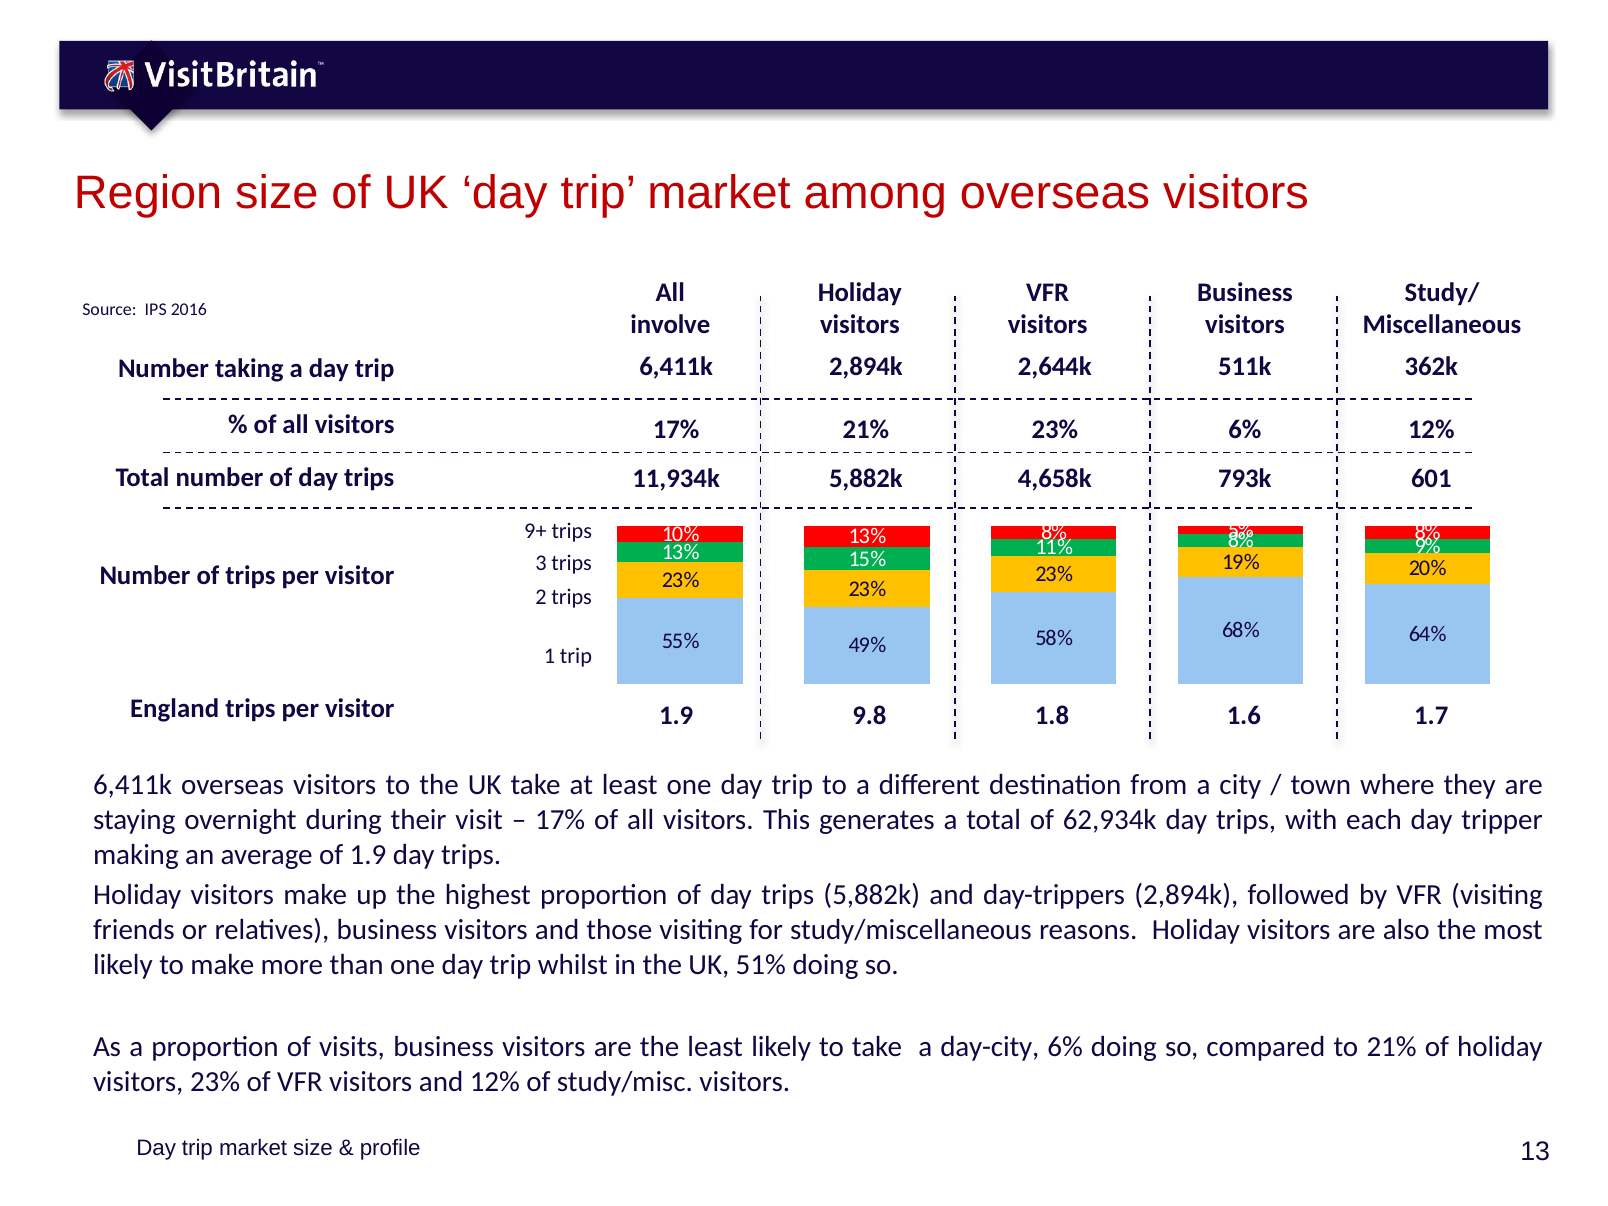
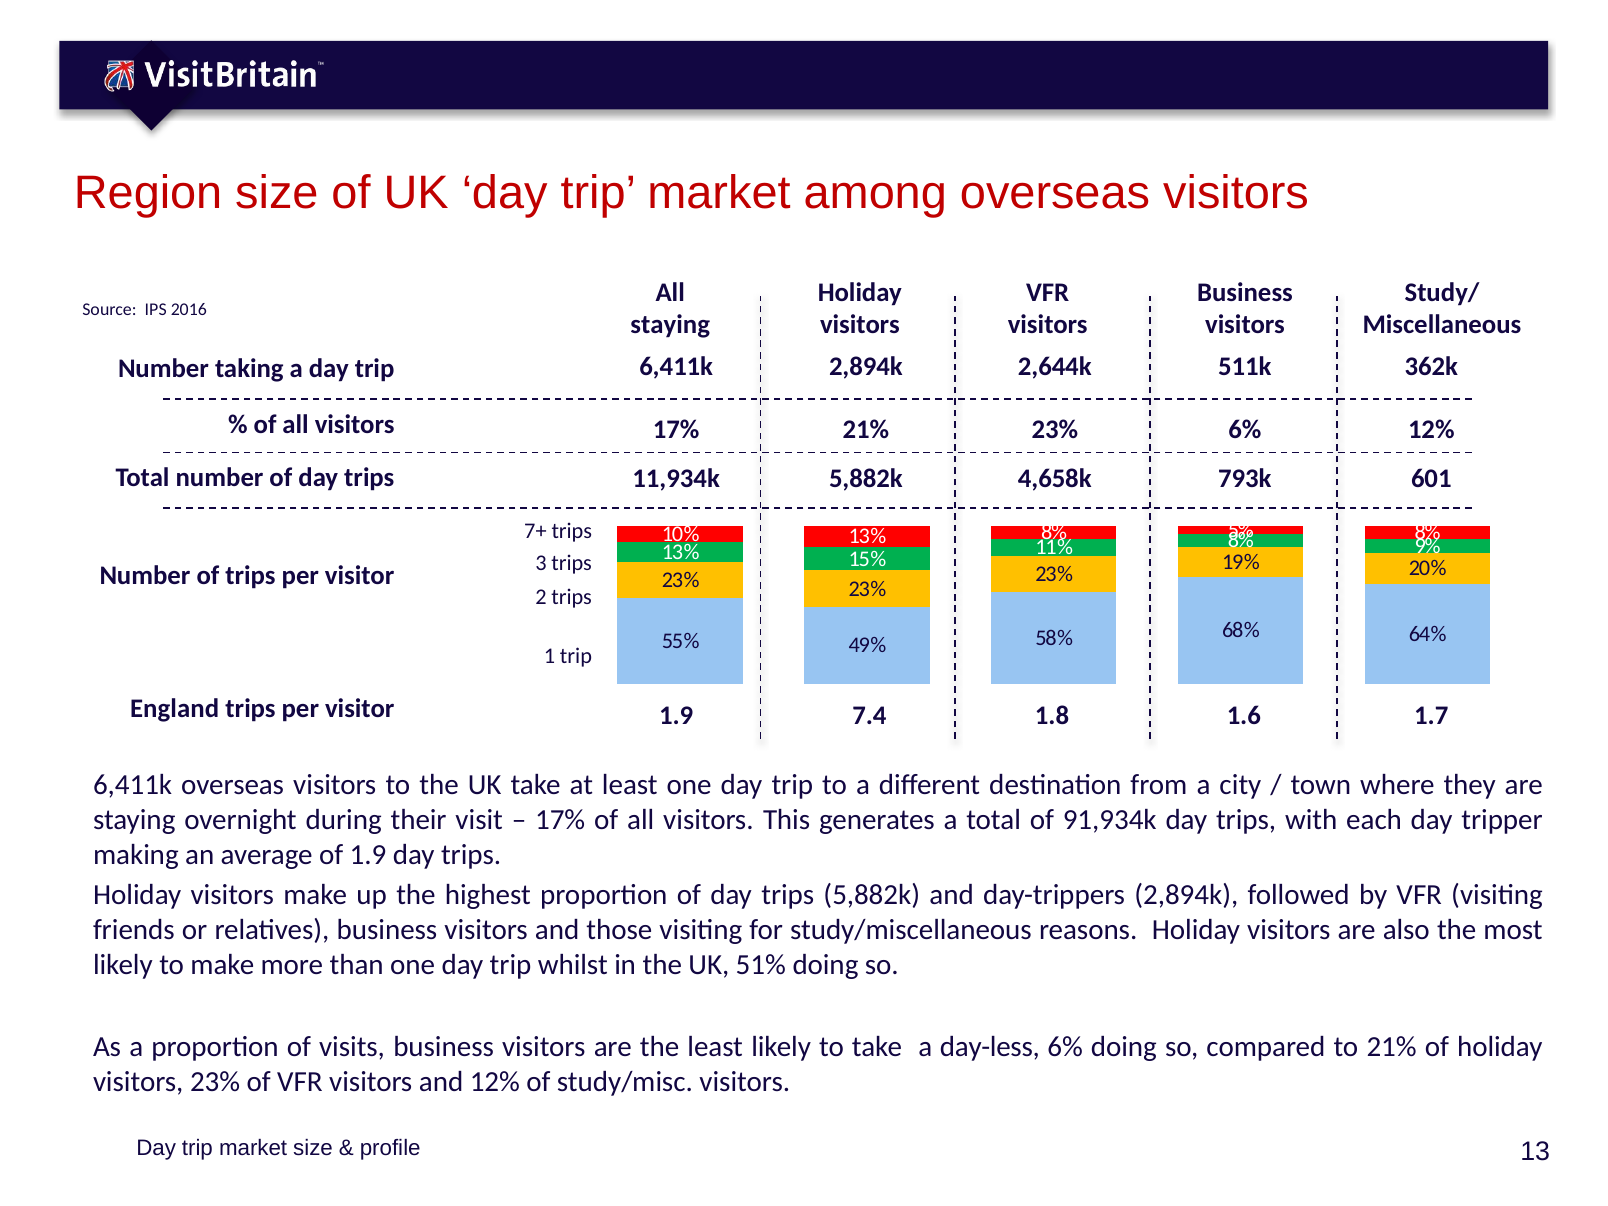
involve: involve -> staying (670, 324)
9+: 9+ -> 7+ (535, 531)
9.8: 9.8 -> 7.4 (869, 716)
62,934k: 62,934k -> 91,934k (1110, 820)
day-city: day-city -> day-less (990, 1047)
